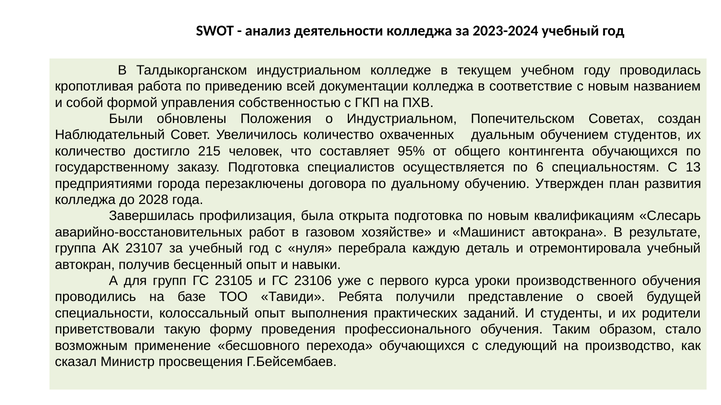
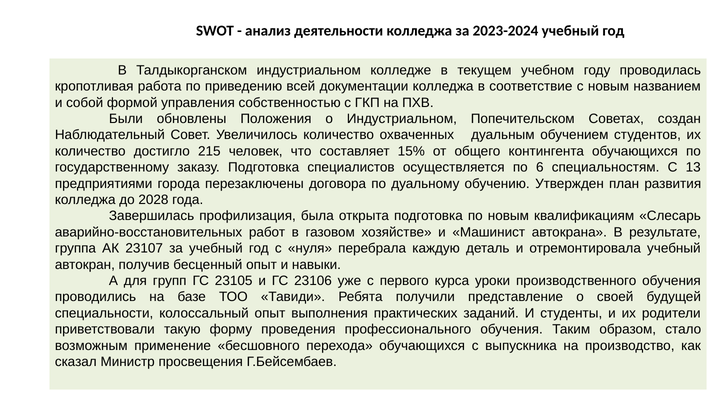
95%: 95% -> 15% (411, 151)
следующий: следующий -> выпускника (521, 346)
